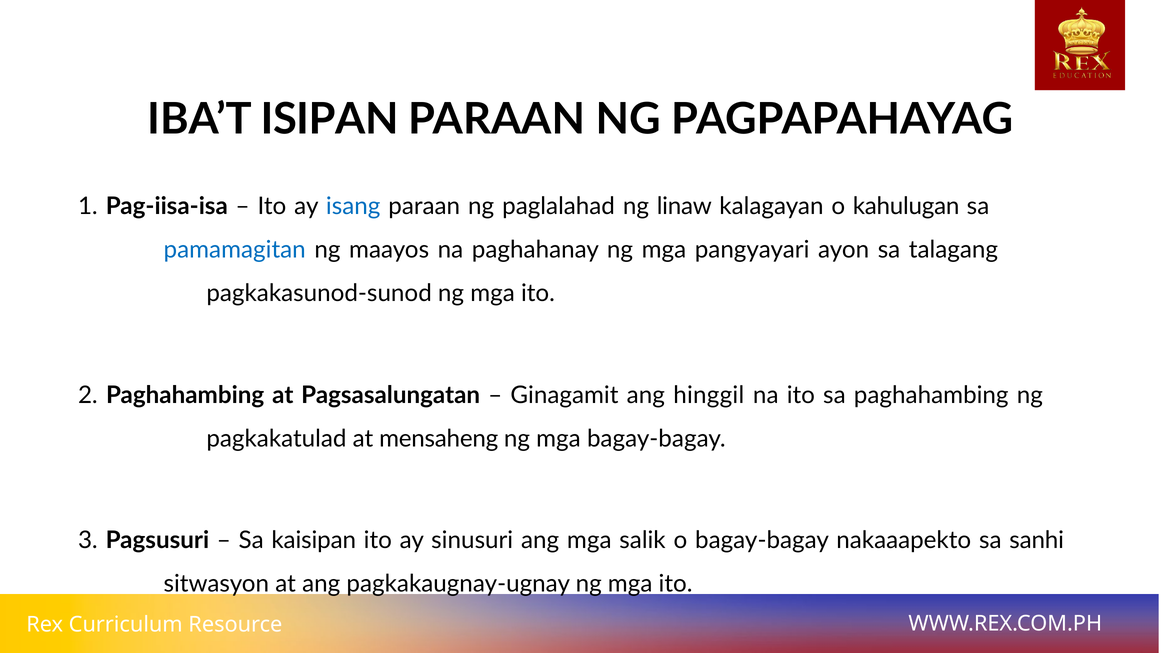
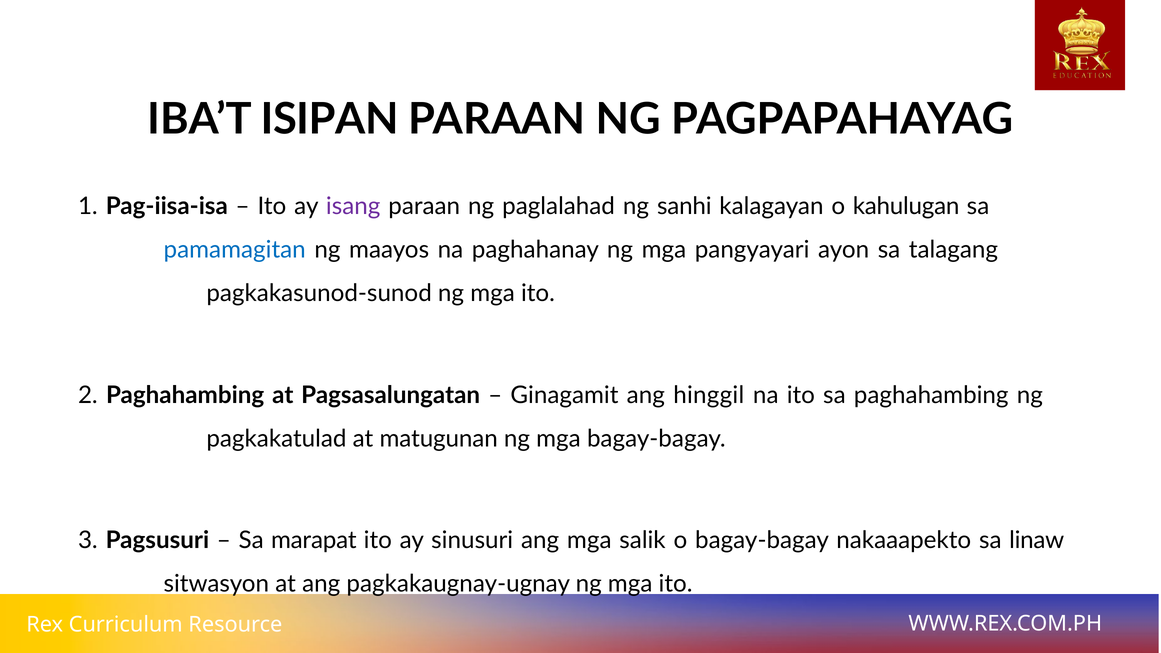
isang colour: blue -> purple (353, 206)
linaw: linaw -> sanhi (684, 206)
mensaheng: mensaheng -> matugunan (439, 439)
kaisipan: kaisipan -> marapat (314, 540)
sanhi: sanhi -> linaw (1037, 540)
